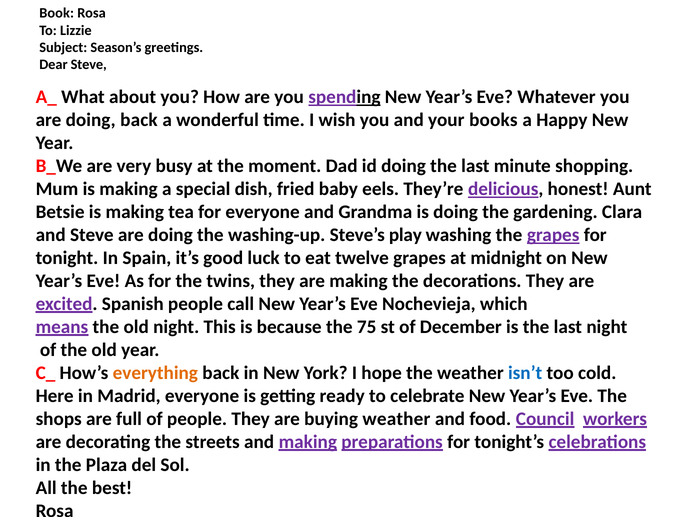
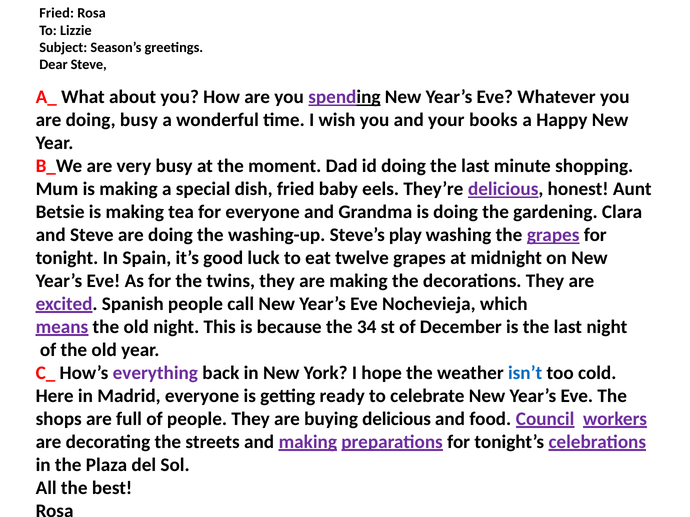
Book: Book -> Fried (57, 13)
doing back: back -> busy (139, 120)
75: 75 -> 34 (367, 327)
everything colour: orange -> purple (155, 373)
buying weather: weather -> delicious (397, 419)
